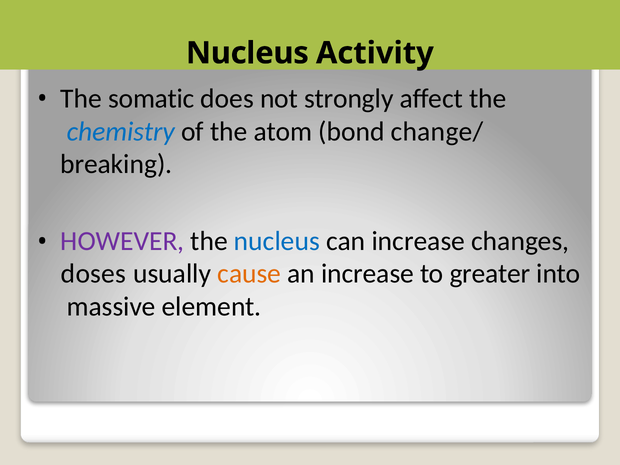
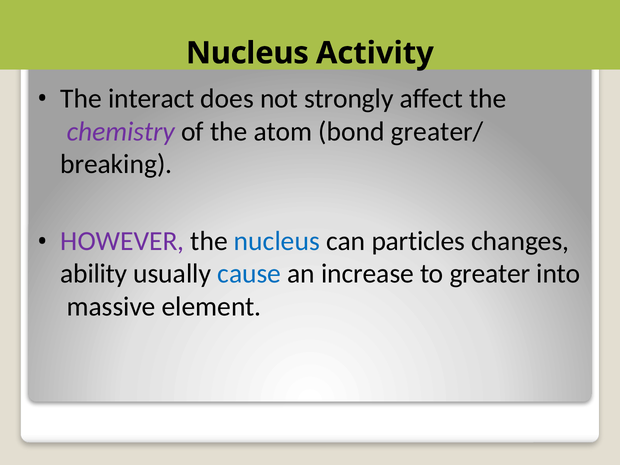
somatic: somatic -> interact (151, 99)
chemistry colour: blue -> purple (121, 132)
change/: change/ -> greater/ (437, 132)
can increase: increase -> particles (418, 241)
doses: doses -> ability (94, 274)
cause colour: orange -> blue (249, 274)
